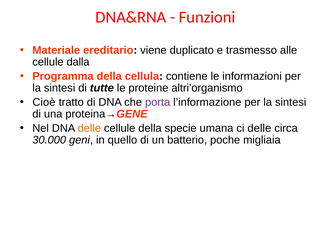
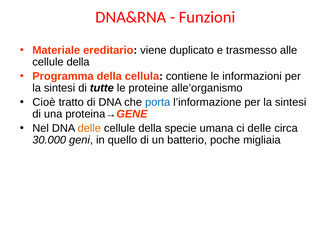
dalla: dalla -> della (78, 62)
altri’organismo: altri’organismo -> alle’organismo (207, 88)
porta colour: purple -> blue (158, 102)
